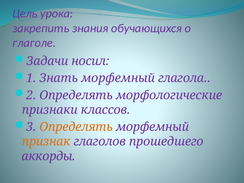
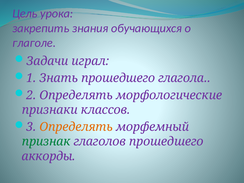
носил: носил -> играл (90, 61)
Знать морфемный: морфемный -> прошедшего (118, 78)
признак colour: orange -> green (46, 142)
